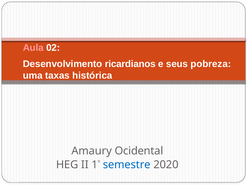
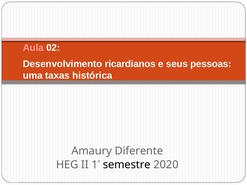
pobreza: pobreza -> pessoas (211, 64)
Ocidental: Ocidental -> Diferente (139, 151)
semestre colour: blue -> black (127, 165)
